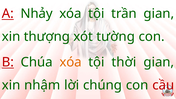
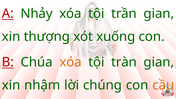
tường: tường -> xuống (116, 37)
thời: thời -> tràn (124, 62)
cầu colour: red -> orange (163, 85)
